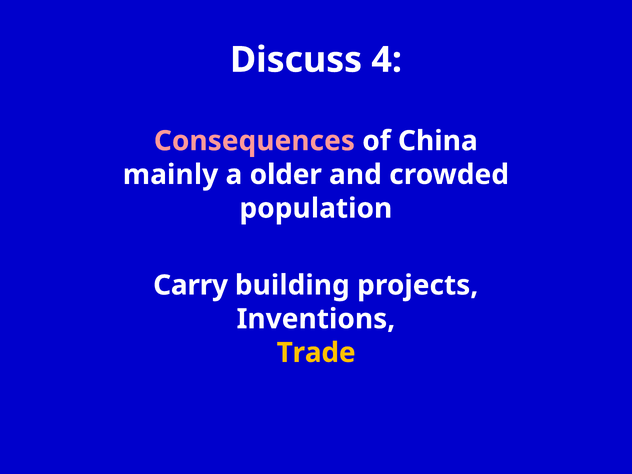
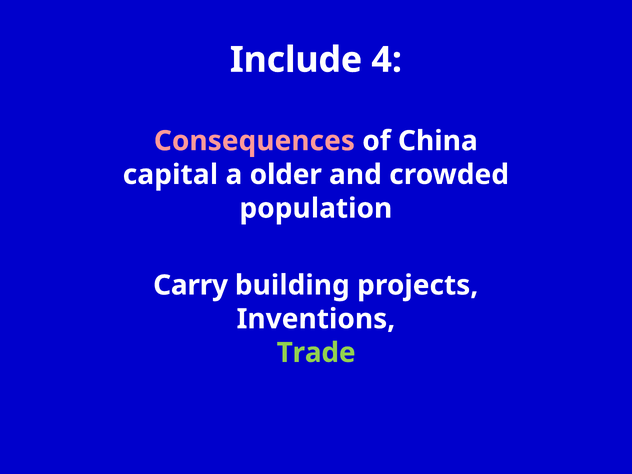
Discuss: Discuss -> Include (296, 60)
mainly: mainly -> capital (170, 175)
Trade colour: yellow -> light green (316, 353)
